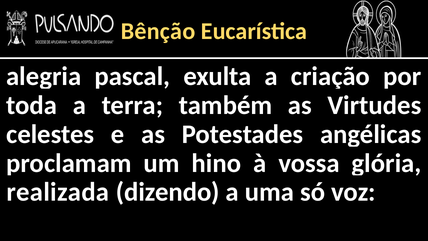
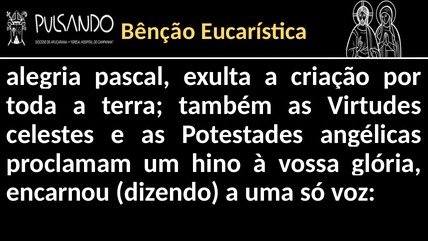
realizada: realizada -> encarnou (58, 192)
